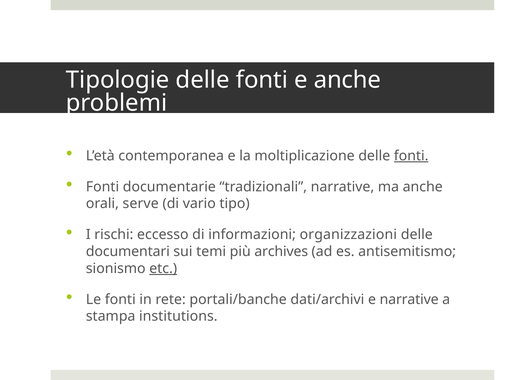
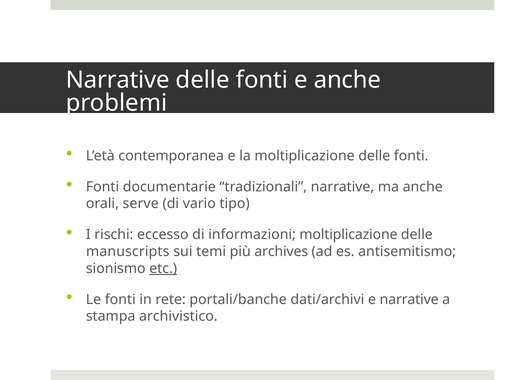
Tipologie: Tipologie -> Narrative (118, 80)
fonti underline: present -> none (411, 156)
informazioni organizzazioni: organizzazioni -> moltiplicazione (348, 235)
documentari: documentari -> manuscripts (128, 252)
institutions: institutions -> archivistico (178, 317)
